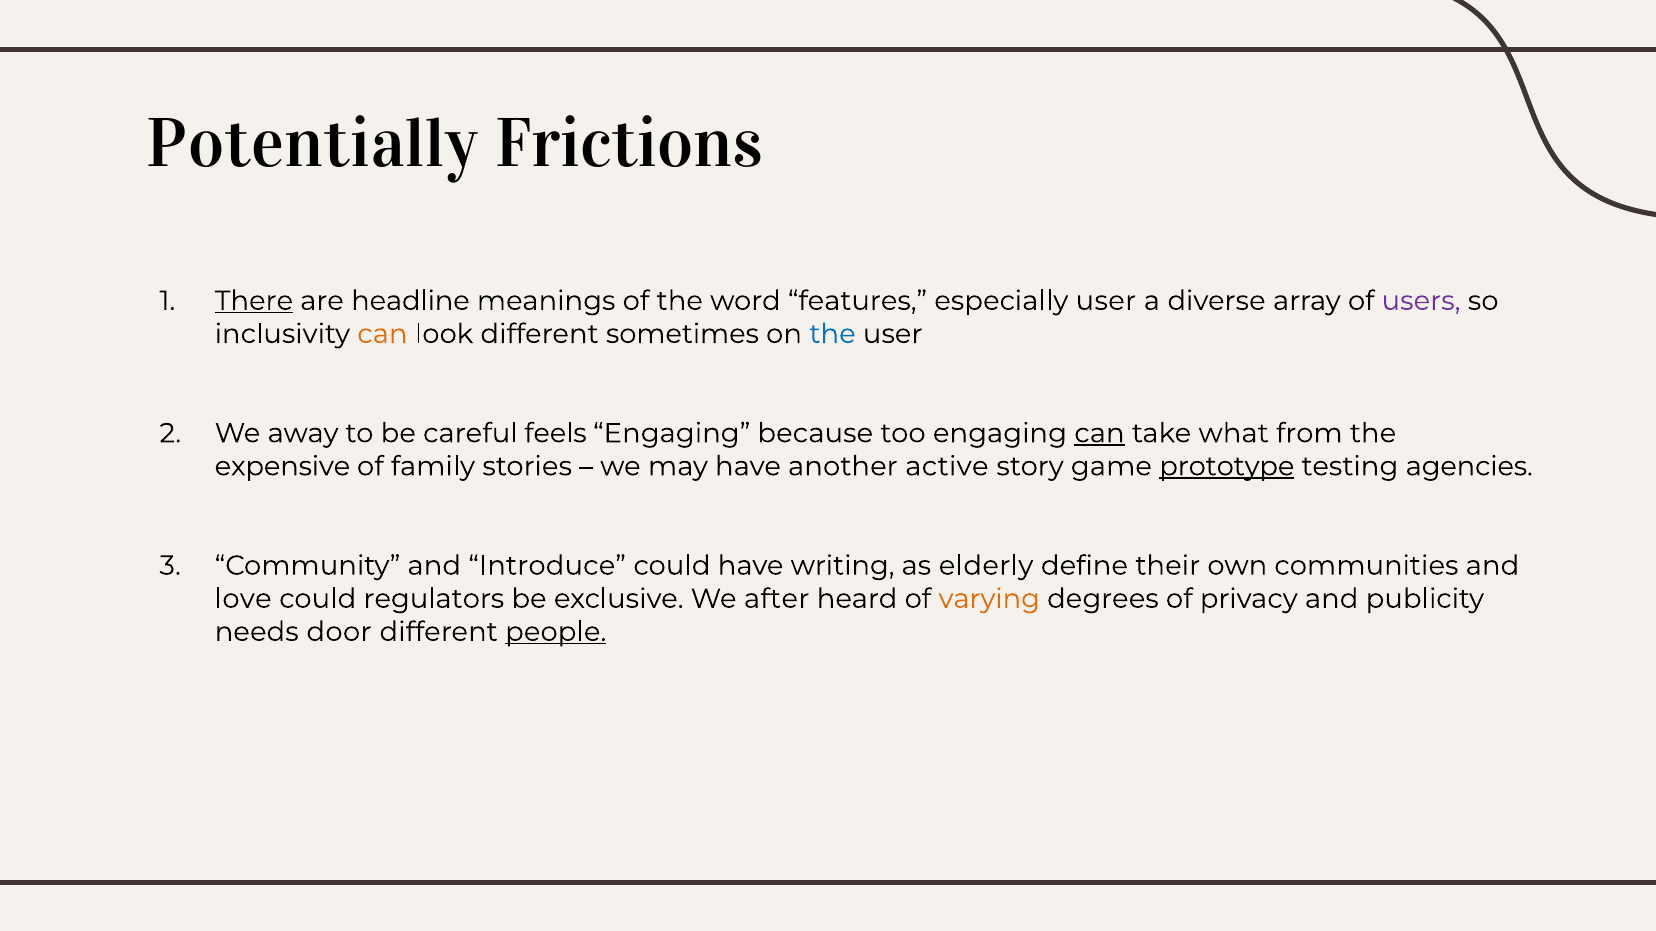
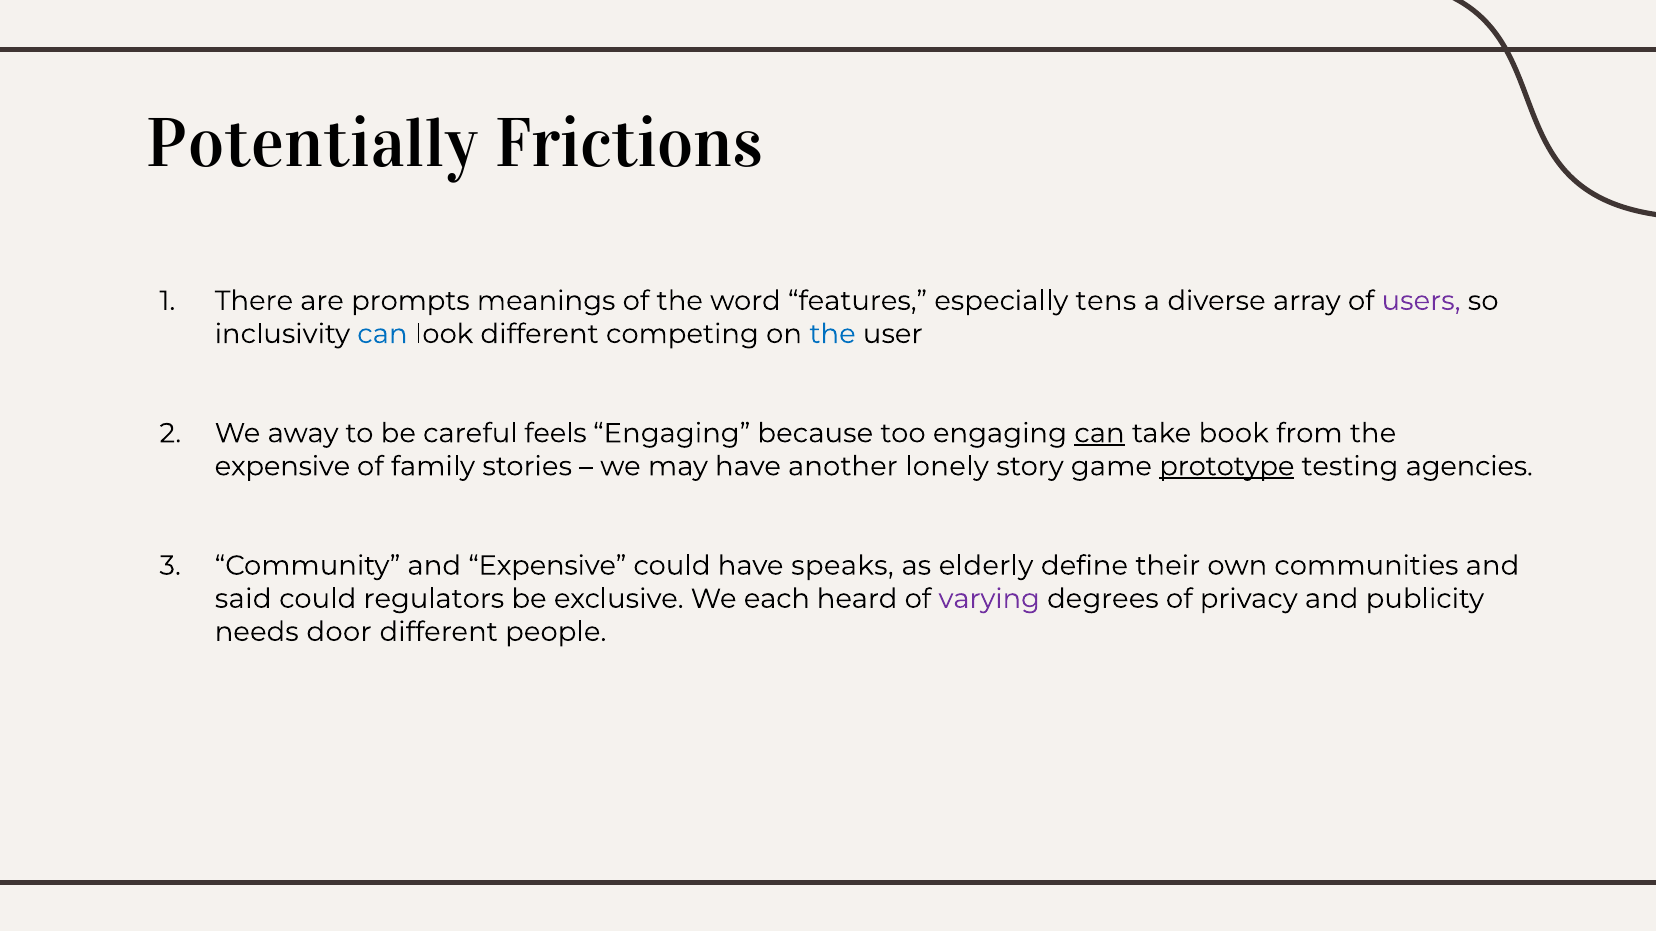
There underline: present -> none (254, 301)
headline: headline -> prompts (410, 301)
especially user: user -> tens (1106, 301)
can colour: orange -> blue (382, 334)
sometimes: sometimes -> competing (682, 334)
what: what -> book (1234, 433)
active: active -> lonely (947, 467)
and Introduce: Introduce -> Expensive (547, 566)
writing: writing -> speaks (842, 566)
love: love -> said (243, 599)
after: after -> each (777, 599)
varying colour: orange -> purple (989, 599)
people underline: present -> none (556, 632)
